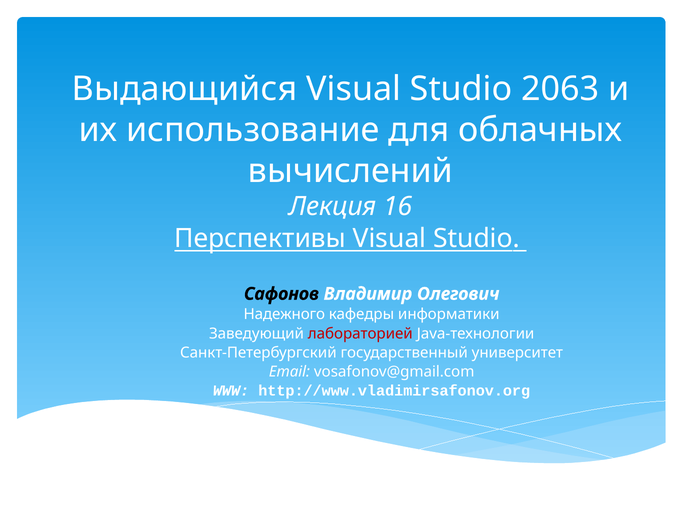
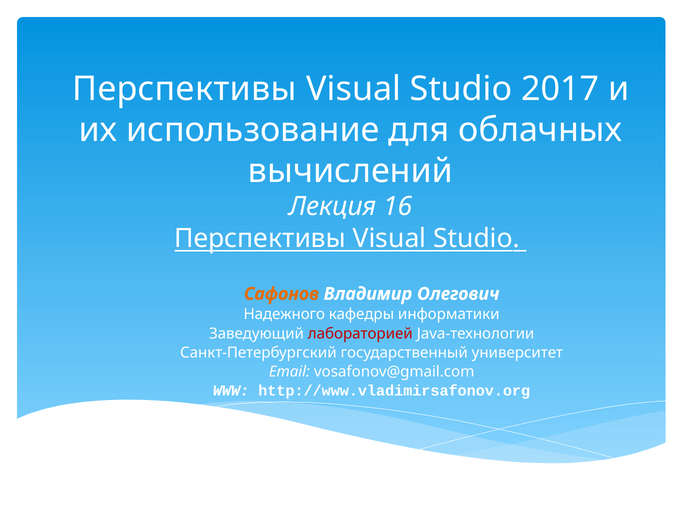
Выдающийся: Выдающийся -> Перспективы (185, 89)
2063: 2063 -> 2017 (560, 89)
Сафонов colour: black -> orange (281, 294)
